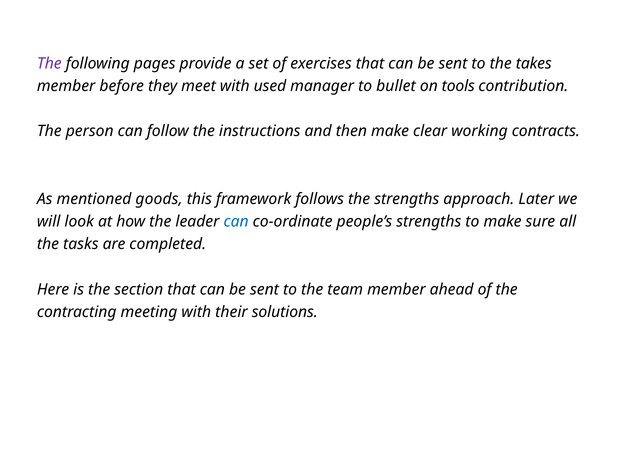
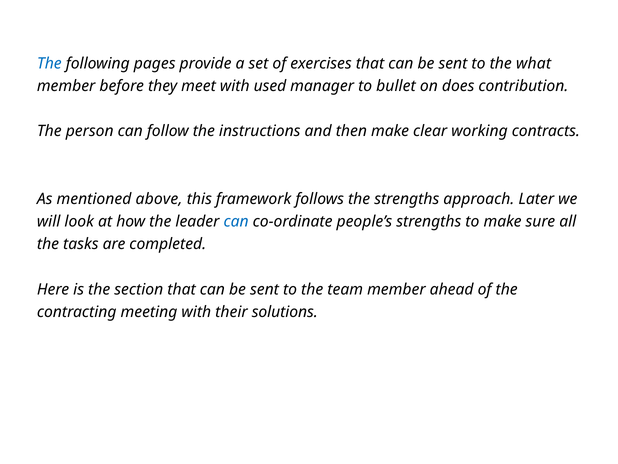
The colour: purple -> blue (49, 63)
takes: takes -> what (534, 63)
tools: tools -> does (458, 86)
goods: goods -> above (159, 199)
